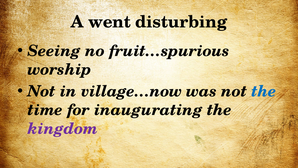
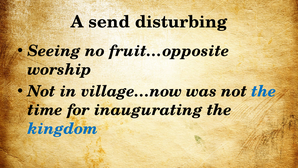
went: went -> send (109, 22)
fruit…spurious: fruit…spurious -> fruit…opposite (169, 51)
kingdom colour: purple -> blue (63, 128)
